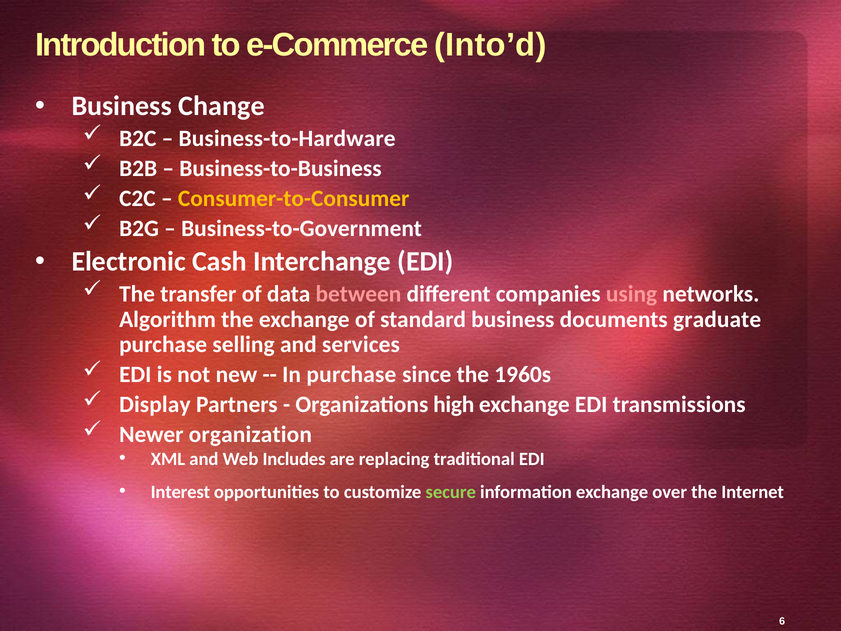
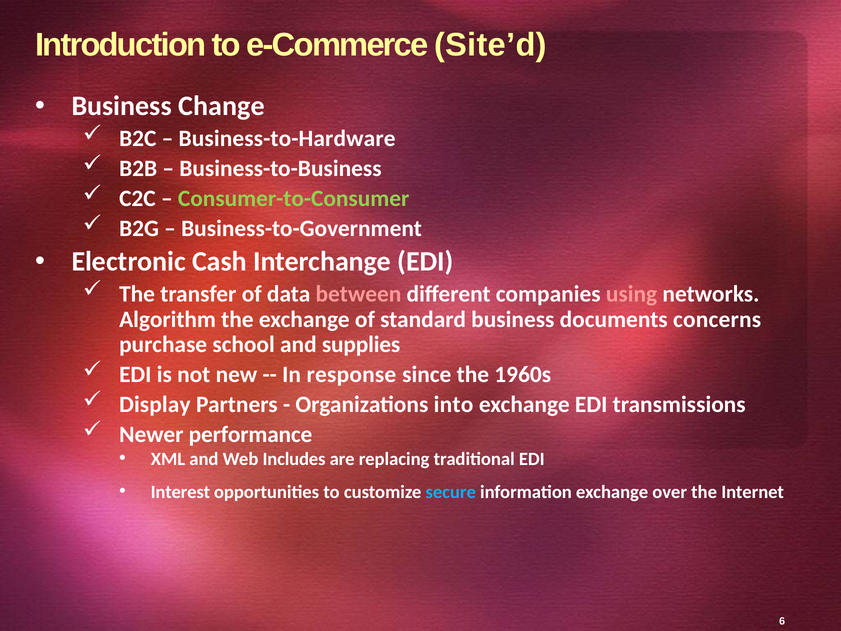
Into’d: Into’d -> Site’d (490, 45)
Consumer-to-Consumer colour: yellow -> light green (294, 198)
graduate: graduate -> concerns (717, 319)
selling: selling -> school (244, 344)
services: services -> supplies (361, 344)
In purchase: purchase -> response (351, 374)
high: high -> into (454, 404)
organization: organization -> performance (251, 434)
secure colour: light green -> light blue (451, 492)
